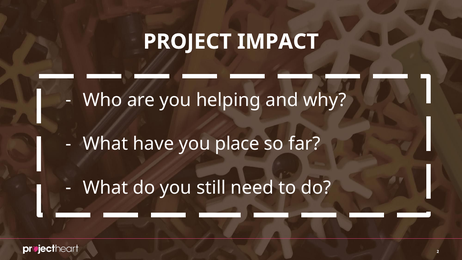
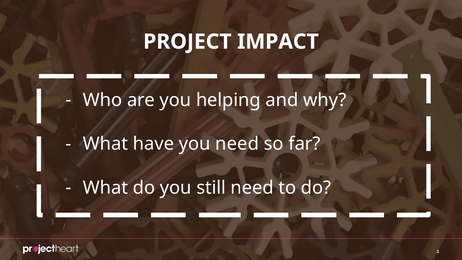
you place: place -> need (237, 144)
